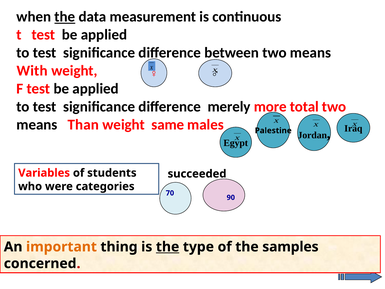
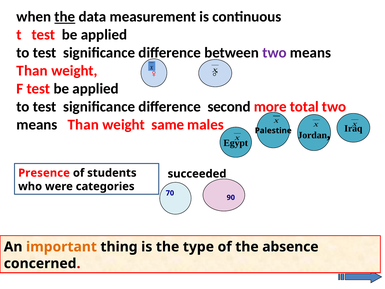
two colour: black -> purple (275, 53)
With: With -> Than (32, 71)
merely: merely -> second (229, 107)
Variables: Variables -> Presence (44, 173)
the underline: present -> none (168, 247)
samples: samples -> absence (290, 247)
